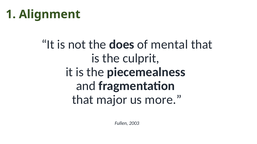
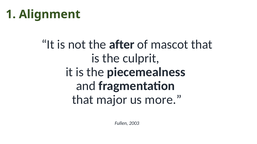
does: does -> after (122, 45)
mental: mental -> mascot (169, 45)
